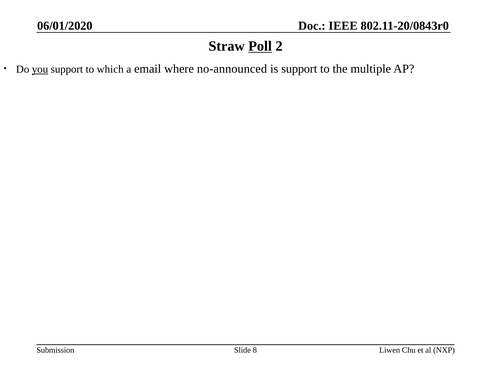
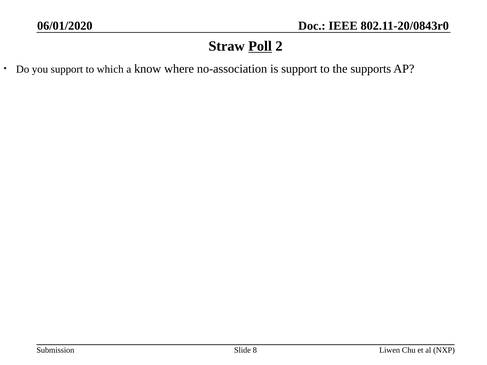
you underline: present -> none (40, 69)
email: email -> know (148, 69)
no-announced: no-announced -> no-association (232, 69)
multiple: multiple -> supports (371, 69)
